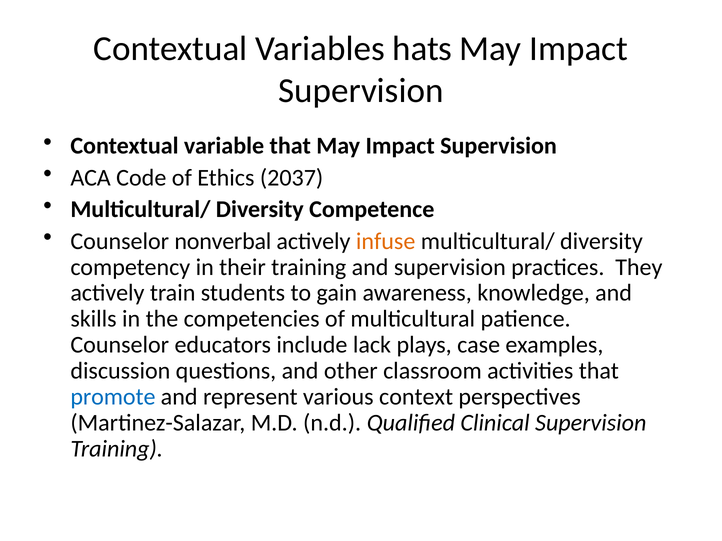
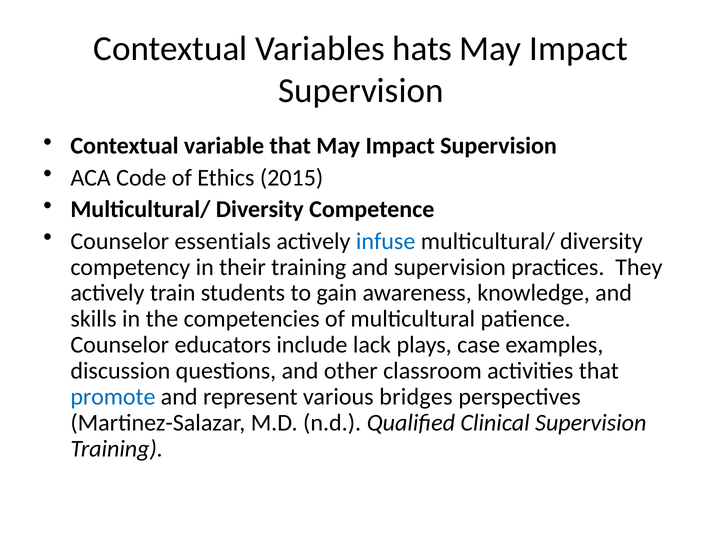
2037: 2037 -> 2015 (292, 178)
nonverbal: nonverbal -> essentials (223, 241)
infuse colour: orange -> blue (386, 241)
context: context -> bridges (416, 397)
